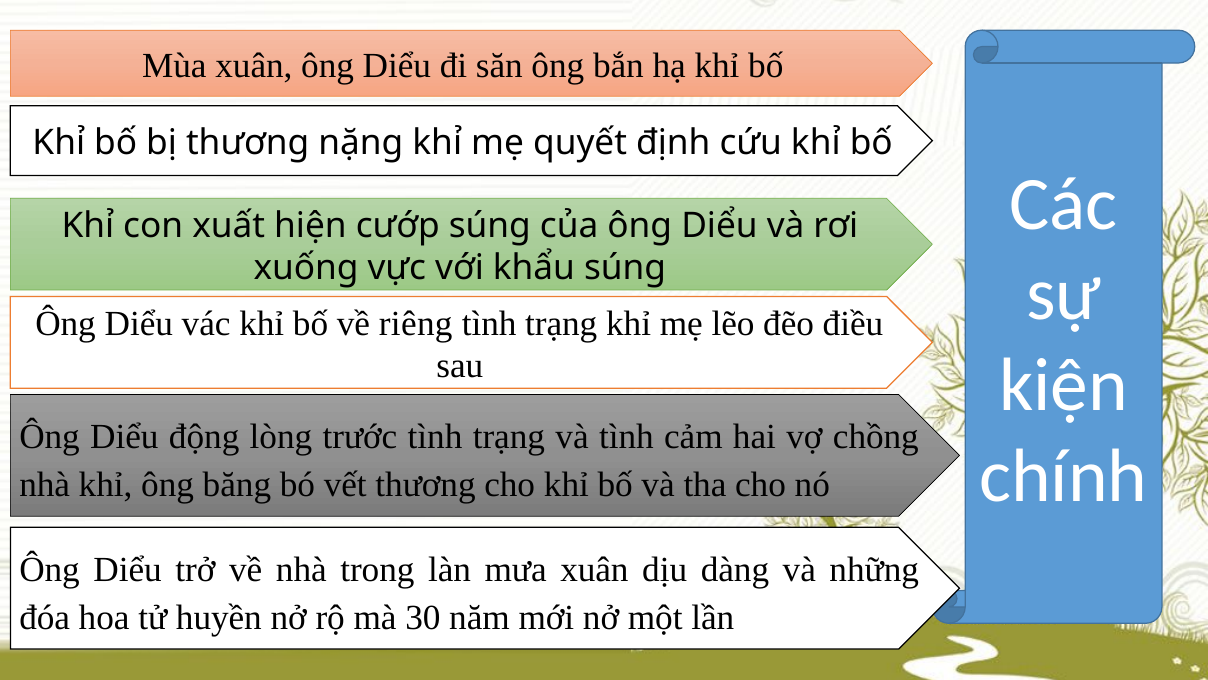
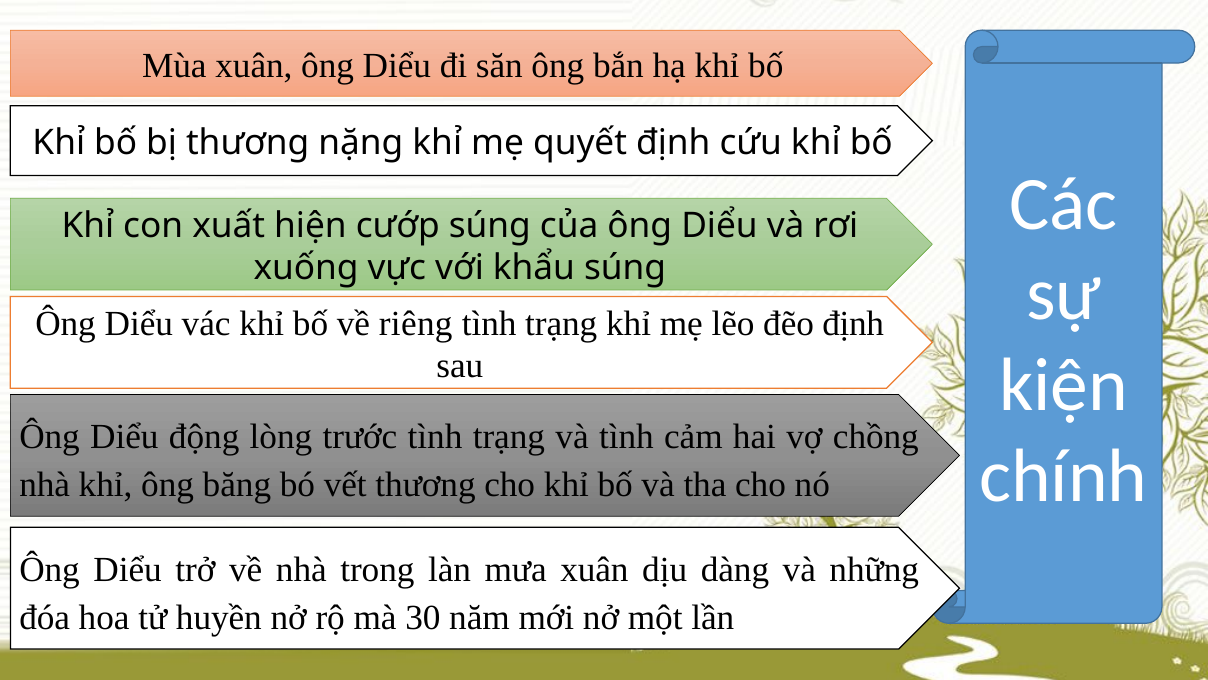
điều: điều -> định (853, 323)
